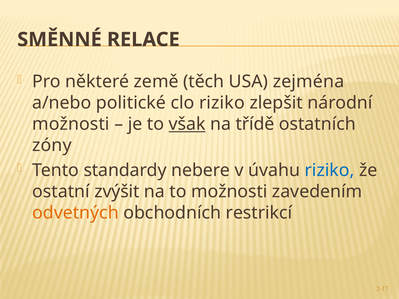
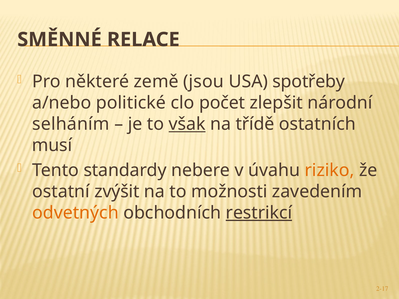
těch: těch -> jsou (204, 82)
zejména: zejména -> spotřeby (309, 82)
clo riziko: riziko -> počet (222, 103)
možnosti: možnosti -> selháním (71, 124)
zóny: zóny -> musí (52, 146)
riziko colour: blue -> orange (330, 170)
restrikcí underline: none -> present (259, 213)
